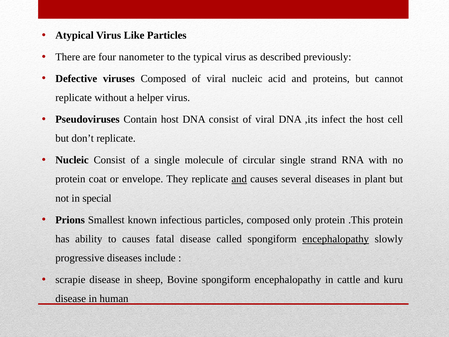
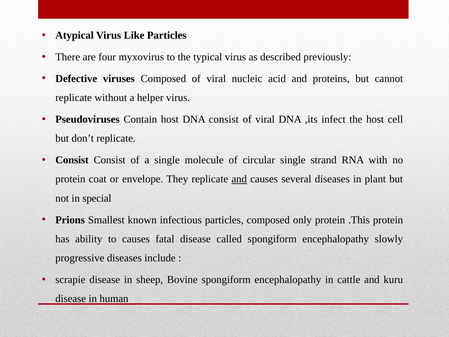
nanometer: nanometer -> myxovirus (141, 57)
Nucleic: Nucleic -> Consist (72, 160)
encephalopathy underline: present -> none (336, 239)
